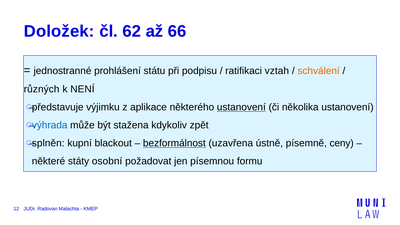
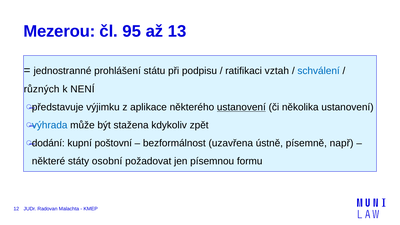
Doložek: Doložek -> Mezerou (59, 31)
62: 62 -> 95 (132, 31)
66: 66 -> 13 (177, 31)
schválení colour: orange -> blue (319, 71)
splněn: splněn -> dodání (48, 143)
blackout: blackout -> poštovní (113, 143)
bezformálnost underline: present -> none (174, 143)
ceny: ceny -> např (342, 143)
